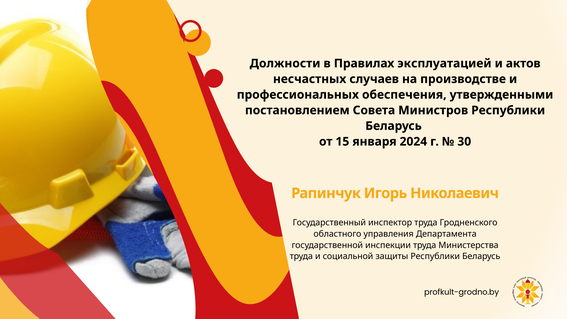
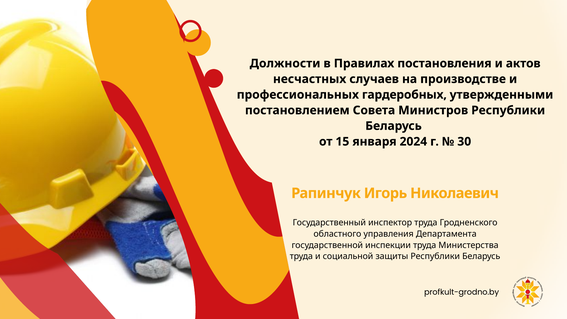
эксплуатацией: эксплуатацией -> постановления (444, 63)
обеспечения: обеспечения -> гардеробных (404, 95)
